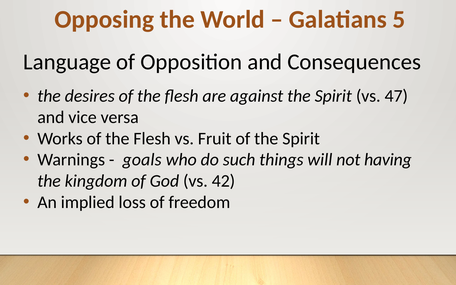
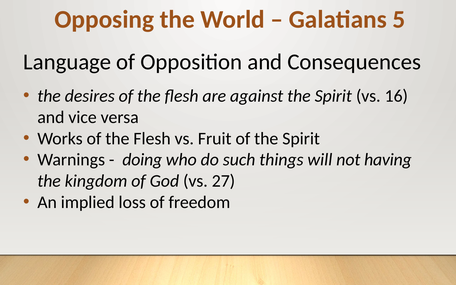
47: 47 -> 16 (396, 96)
goals: goals -> doing (142, 160)
42: 42 -> 27 (223, 181)
